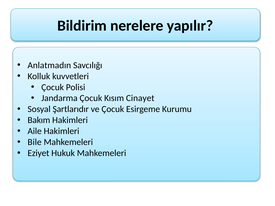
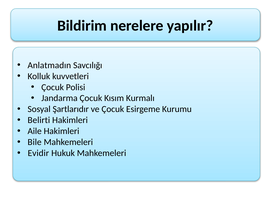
Cinayet: Cinayet -> Kurmalı (140, 98)
Bakım: Bakım -> Belirti (39, 120)
Eziyet: Eziyet -> Evidir (38, 153)
